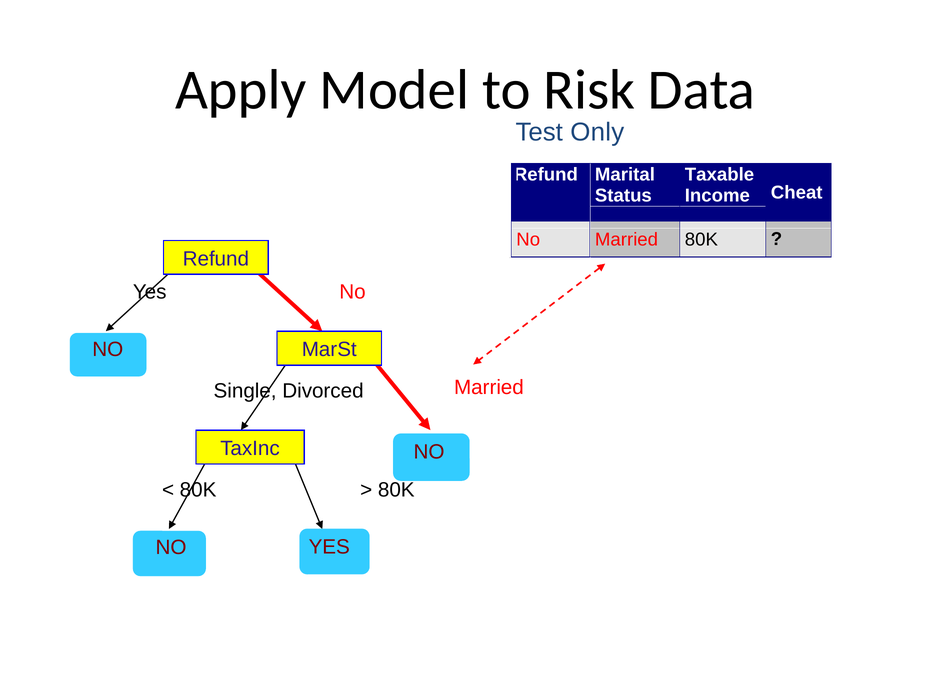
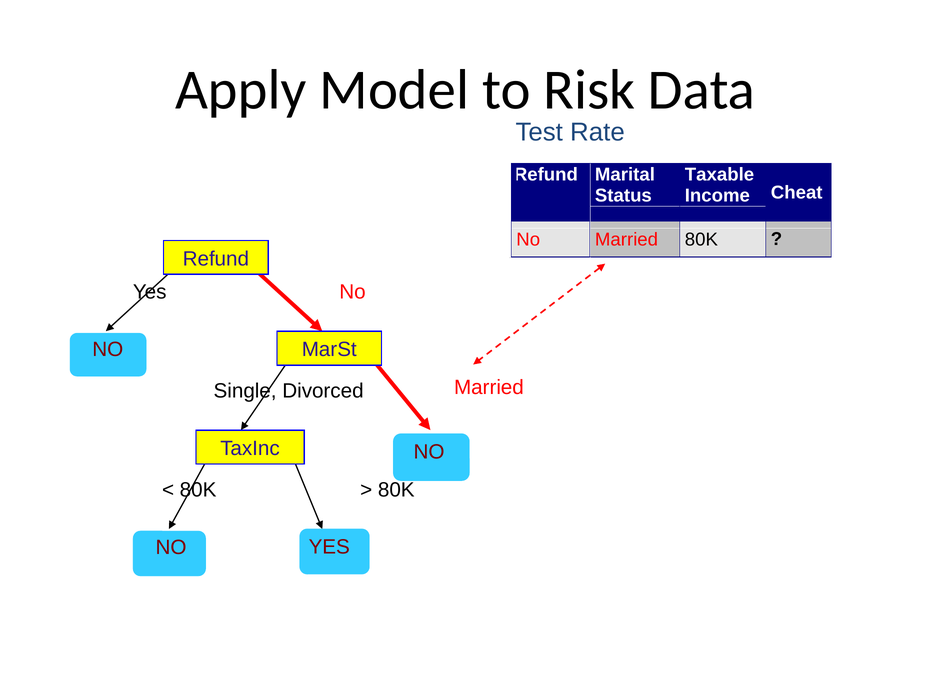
Only: Only -> Rate (597, 132)
